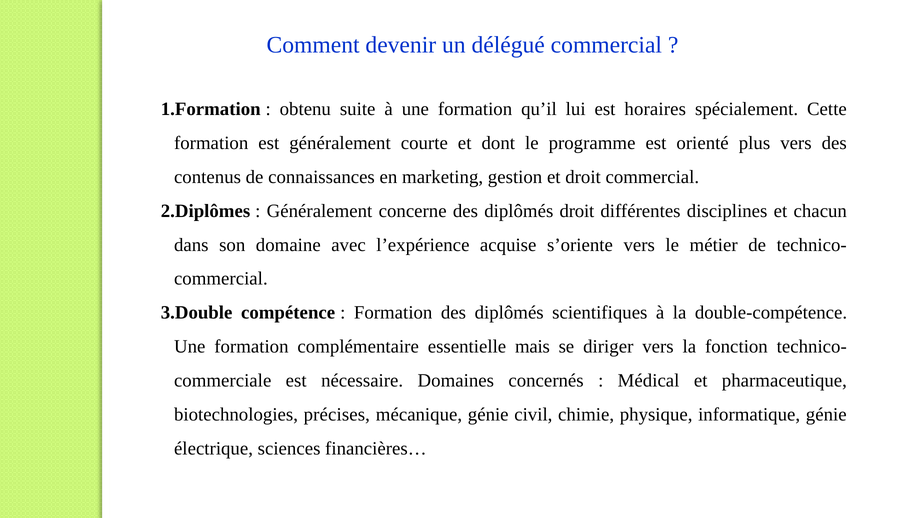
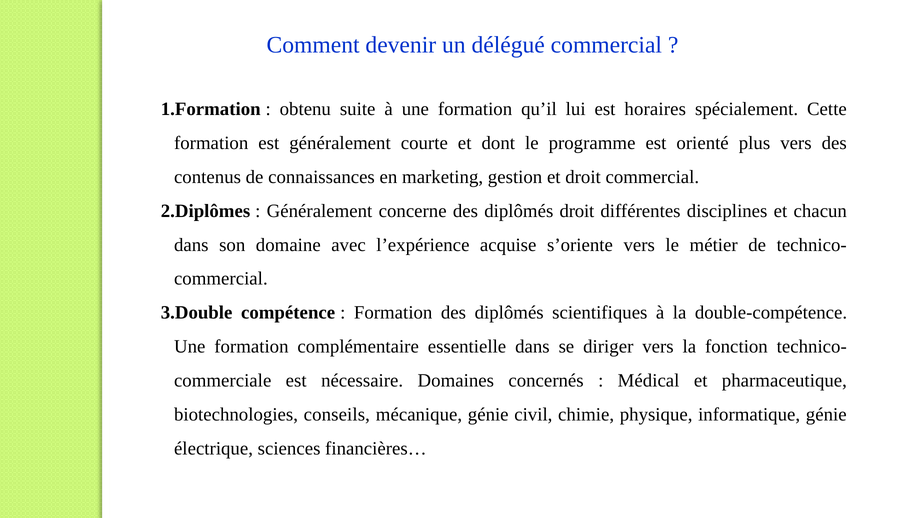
essentielle mais: mais -> dans (532, 347)
précises: précises -> conseils (337, 415)
